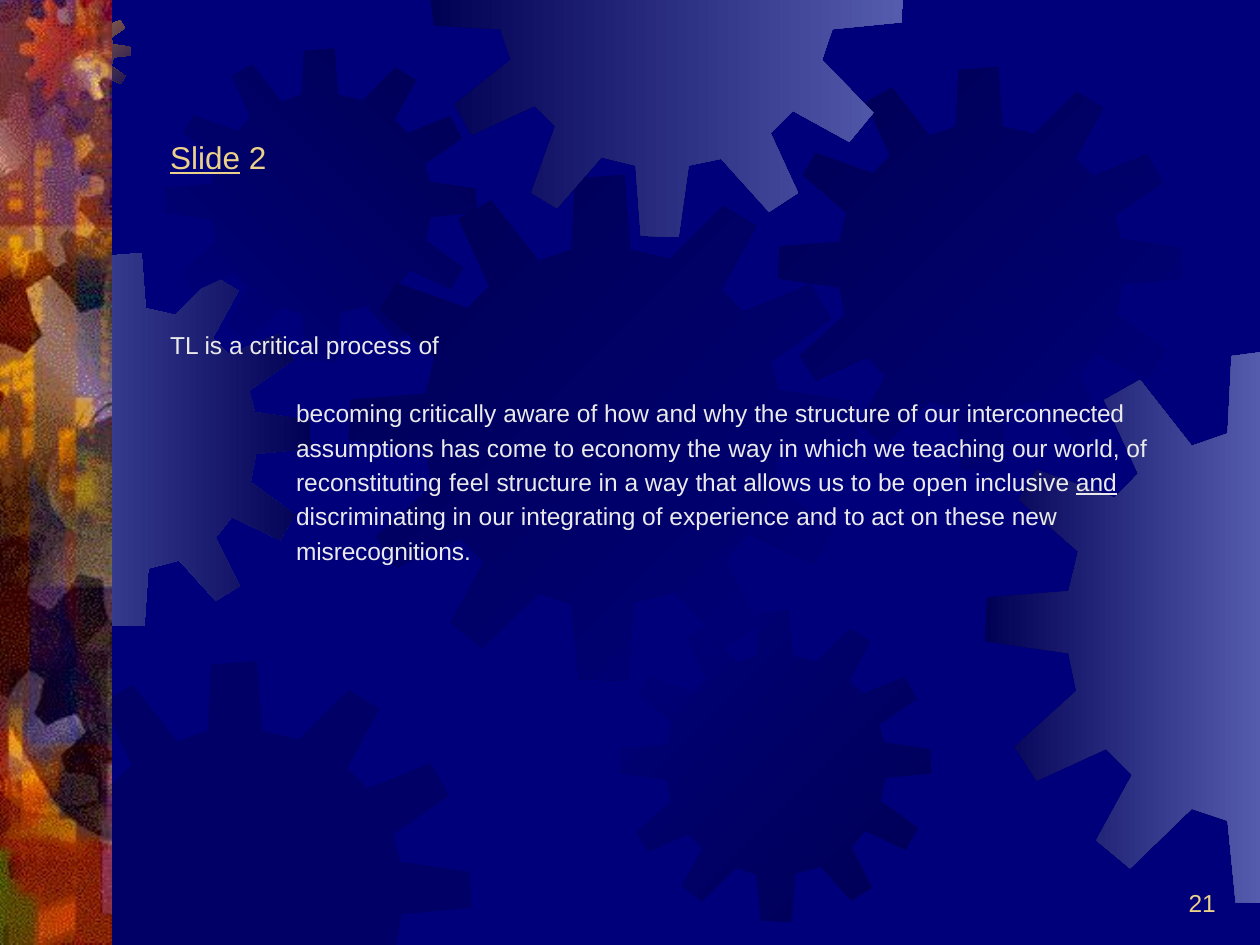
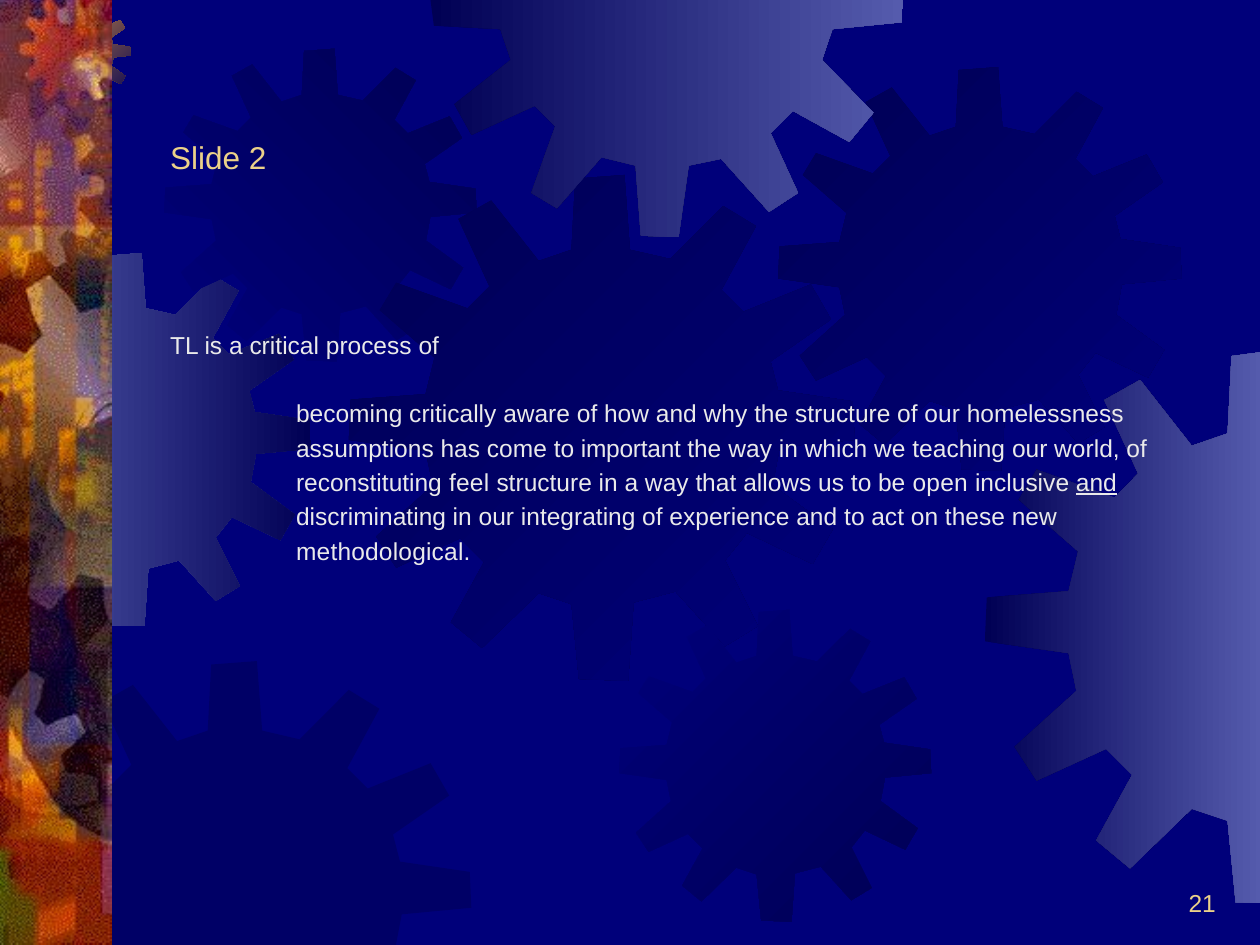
Slide underline: present -> none (205, 159)
interconnected: interconnected -> homelessness (1045, 415)
economy: economy -> important (631, 449)
misrecognitions: misrecognitions -> methodological (383, 552)
